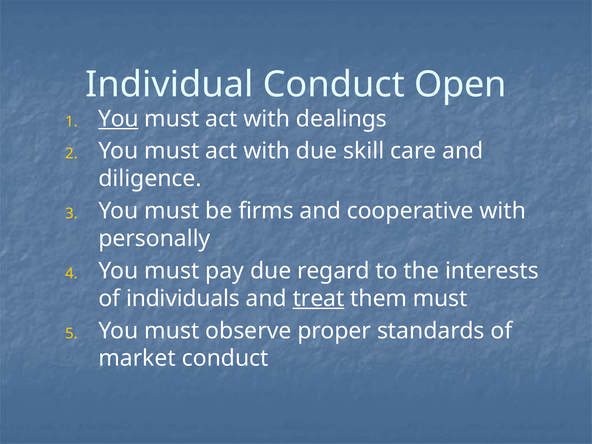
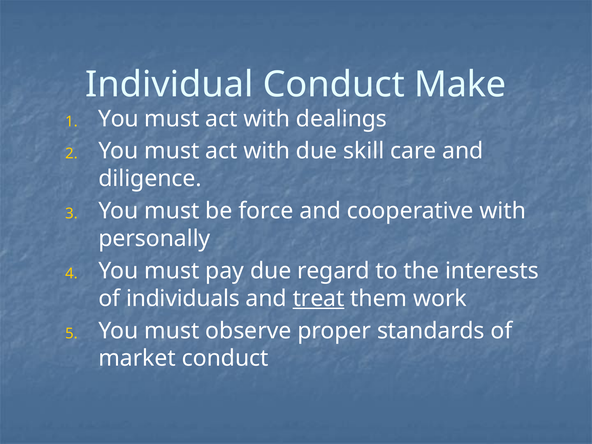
Open: Open -> Make (460, 85)
You underline: present -> none (119, 119)
firms: firms -> force (266, 211)
them must: must -> work (440, 298)
